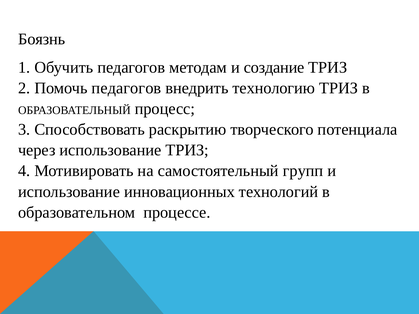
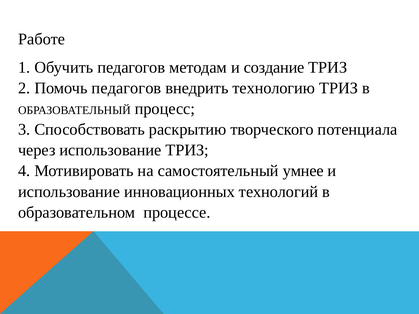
Боязнь: Боязнь -> Работе (42, 39)
групп: групп -> умнее (303, 171)
